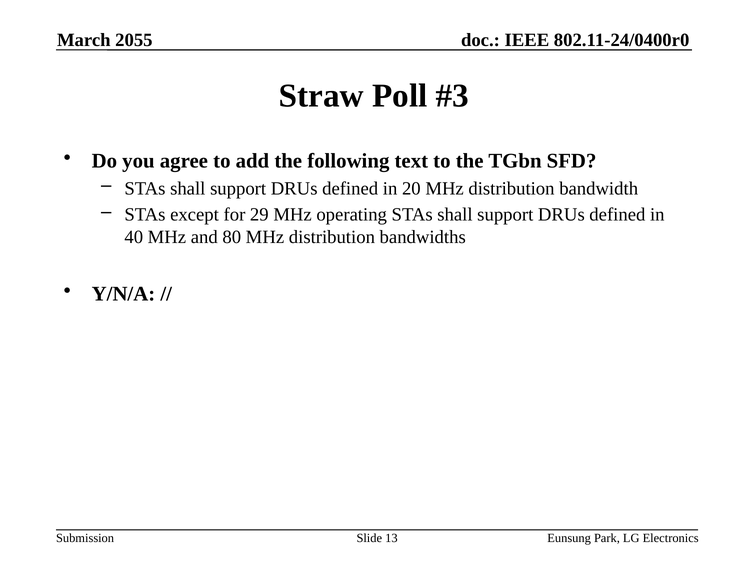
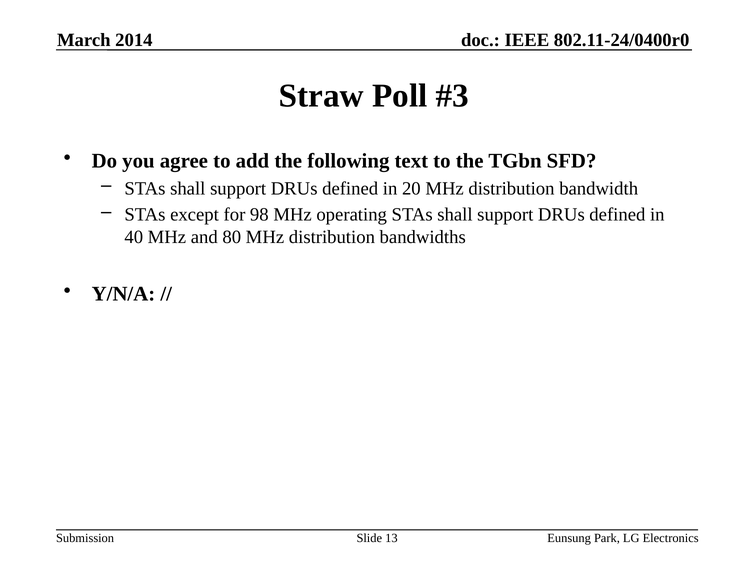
2055: 2055 -> 2014 (134, 40)
29: 29 -> 98 (259, 215)
